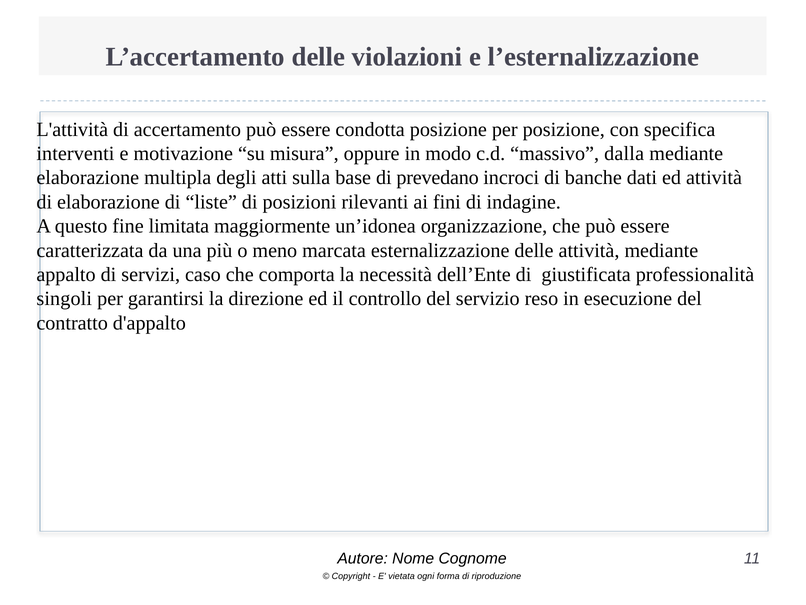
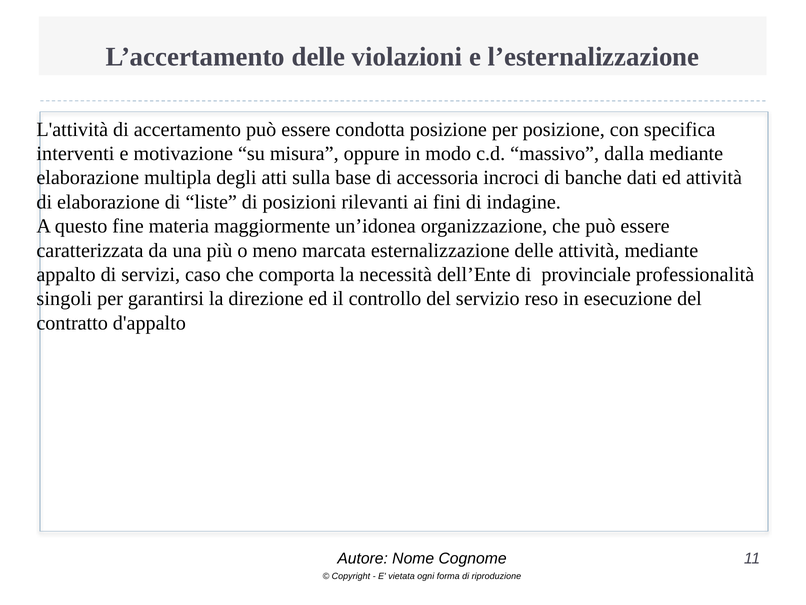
prevedano: prevedano -> accessoria (438, 178)
limitata: limitata -> materia (179, 226)
giustificata: giustificata -> provinciale (586, 274)
